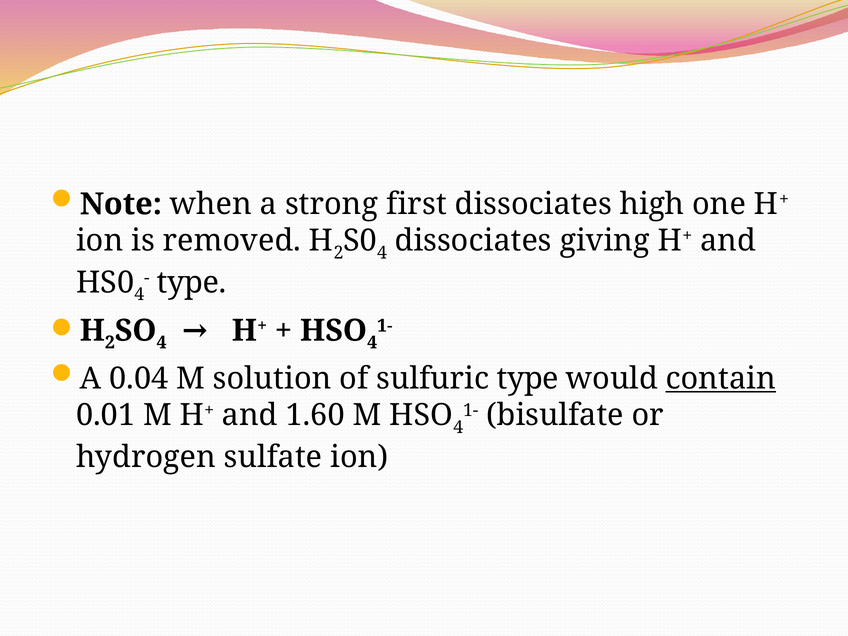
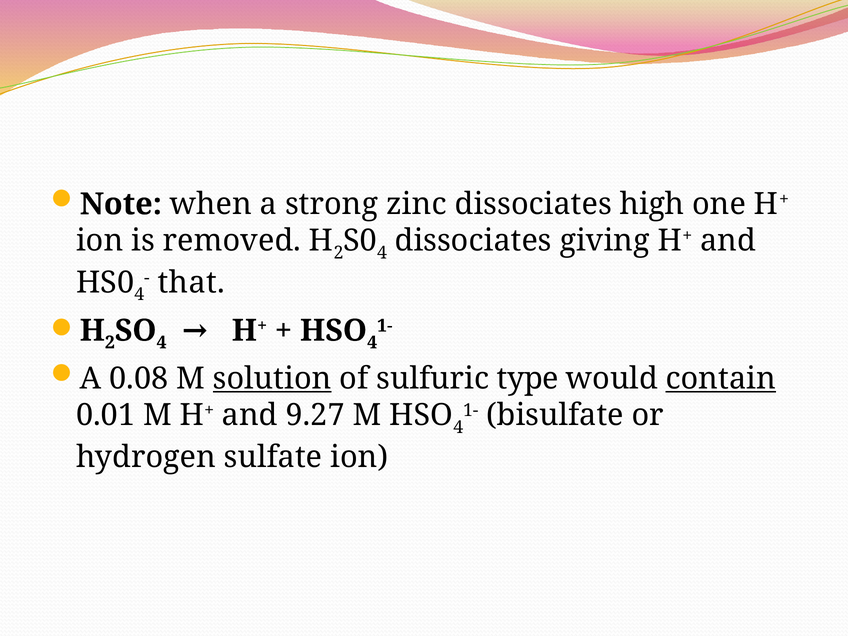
first: first -> zinc (416, 204)
type: type -> that (191, 283)
0.04: 0.04 -> 0.08 (139, 379)
solution underline: none -> present (272, 379)
1.60: 1.60 -> 9.27 (315, 415)
